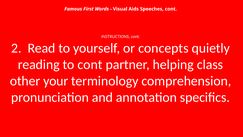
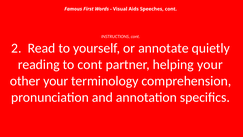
concepts: concepts -> annotate (163, 48)
helping class: class -> your (210, 64)
